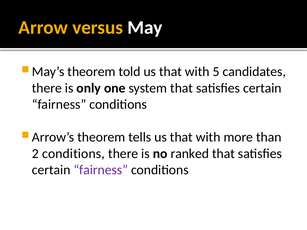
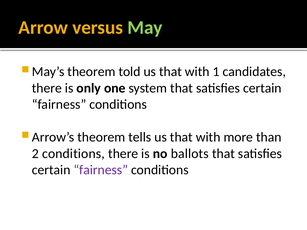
May colour: white -> light green (145, 28)
5: 5 -> 1 (216, 72)
ranked: ranked -> ballots (190, 154)
